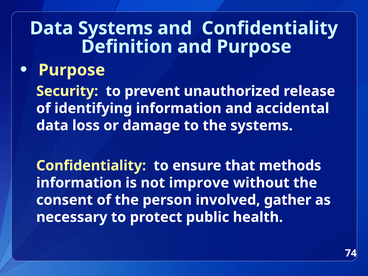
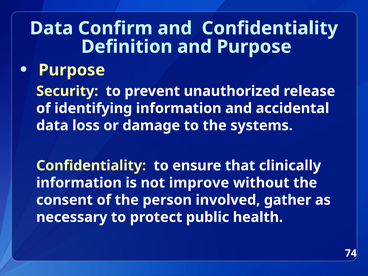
Data Systems: Systems -> Confirm (115, 28)
methods: methods -> clinically (290, 166)
